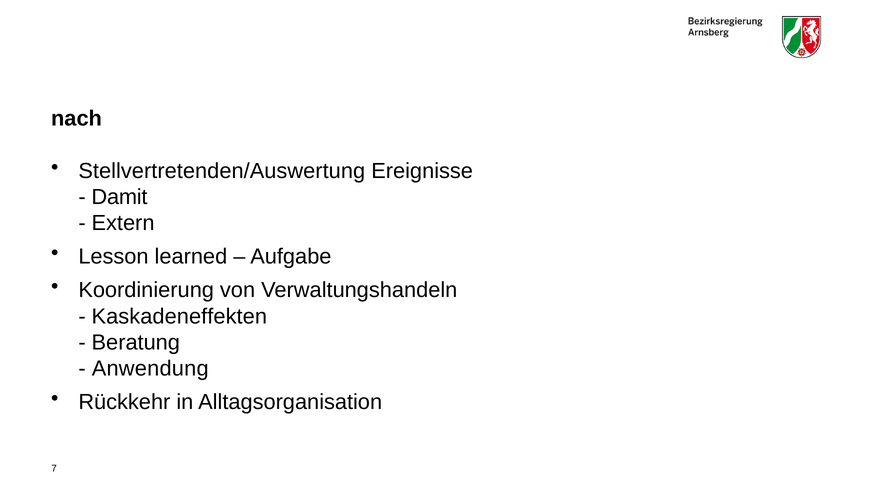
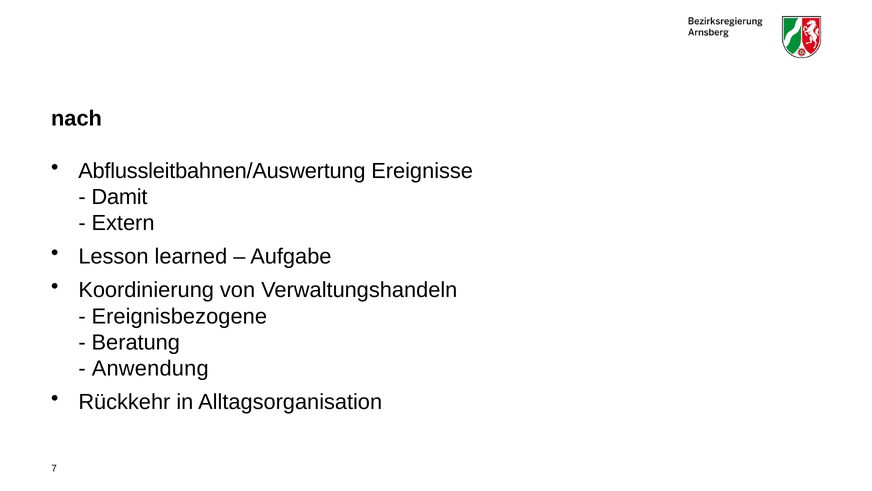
Stellvertretenden/Auswertung: Stellvertretenden/Auswertung -> Abflussleitbahnen/Auswertung (222, 171)
Kaskadeneffekten: Kaskadeneffekten -> Ereignisbezogene (179, 316)
